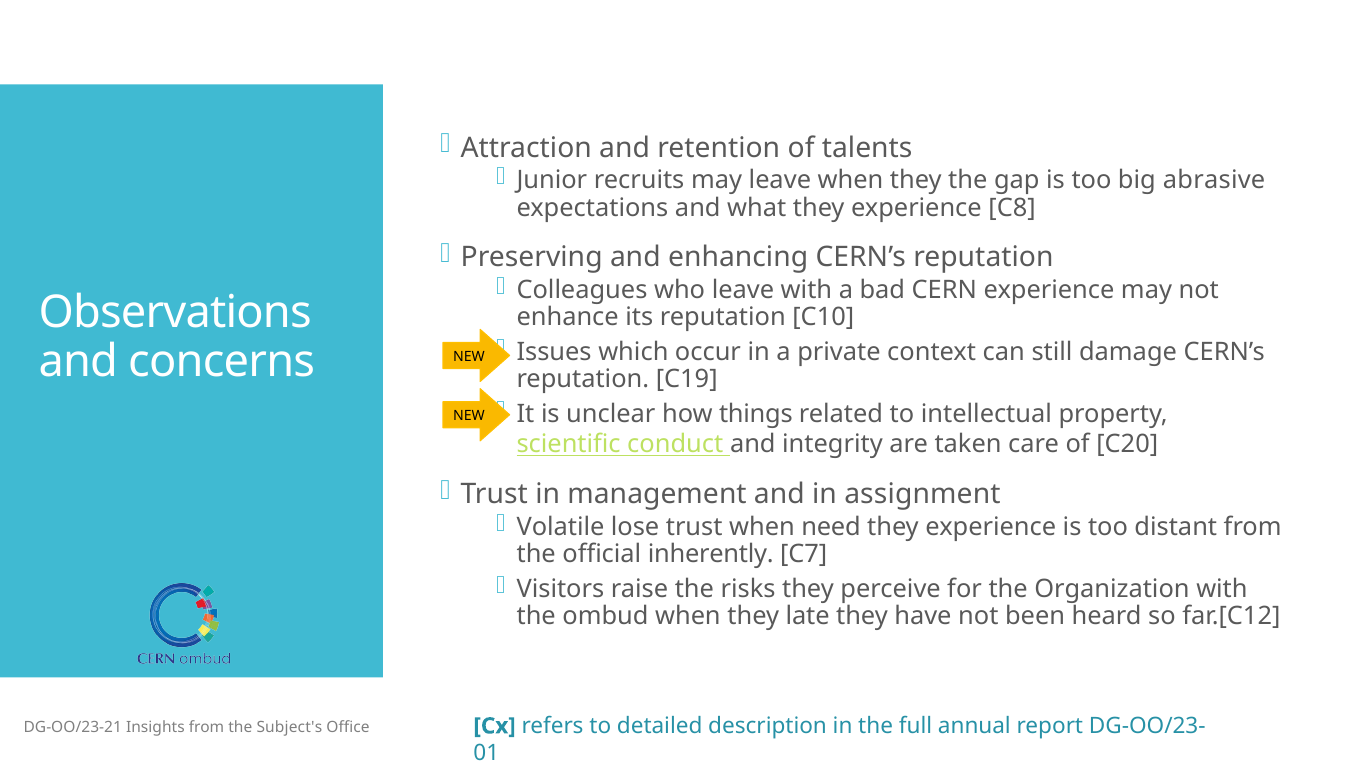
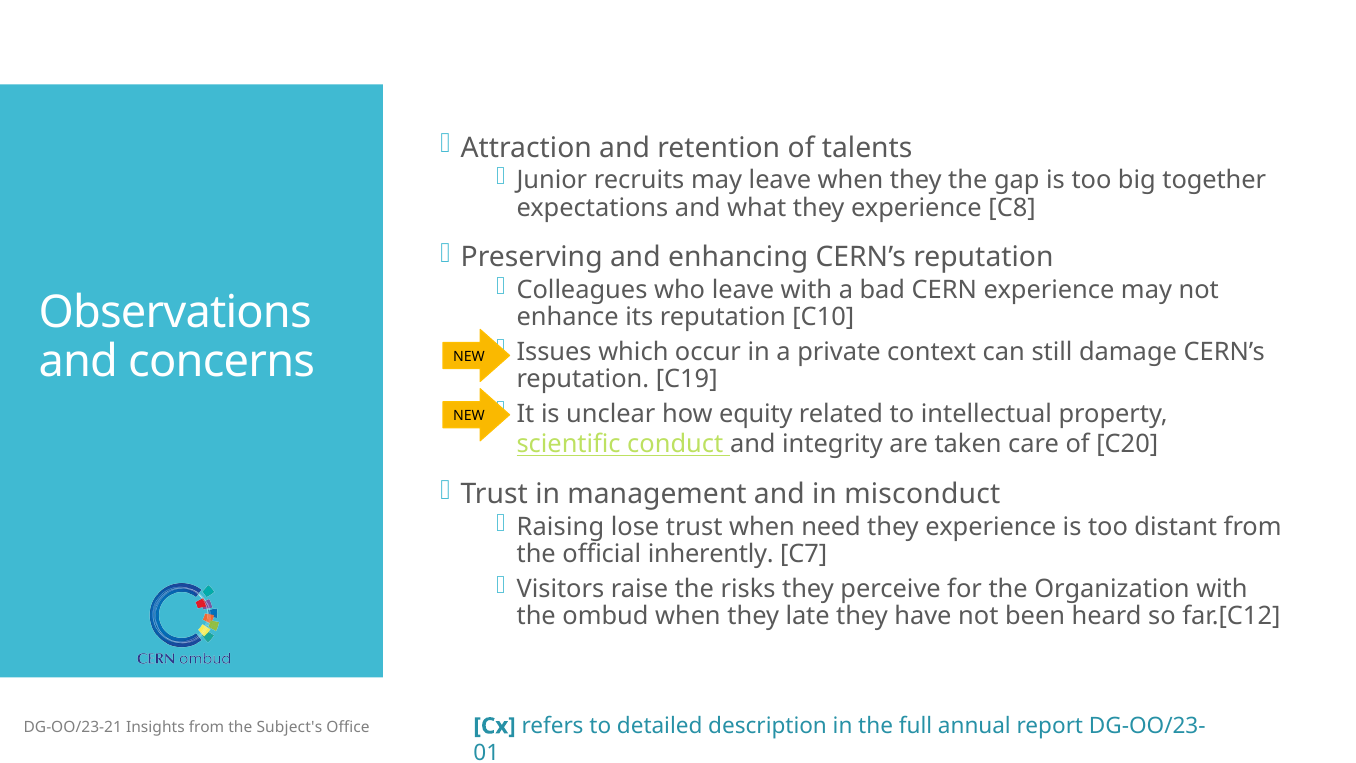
abrasive: abrasive -> together (1214, 180)
things: things -> equity (756, 414)
assignment: assignment -> misconduct (922, 494)
Volatile: Volatile -> Raising (560, 527)
